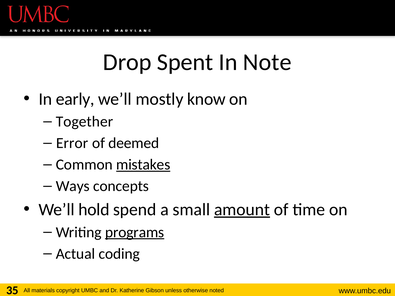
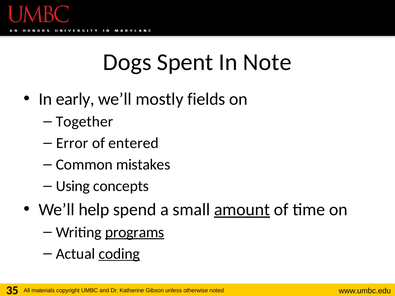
Drop: Drop -> Dogs (127, 62)
know: know -> fields (206, 99)
deemed: deemed -> entered (134, 143)
mistakes underline: present -> none (143, 165)
Ways: Ways -> Using (73, 186)
hold: hold -> help (94, 210)
coding underline: none -> present (119, 254)
